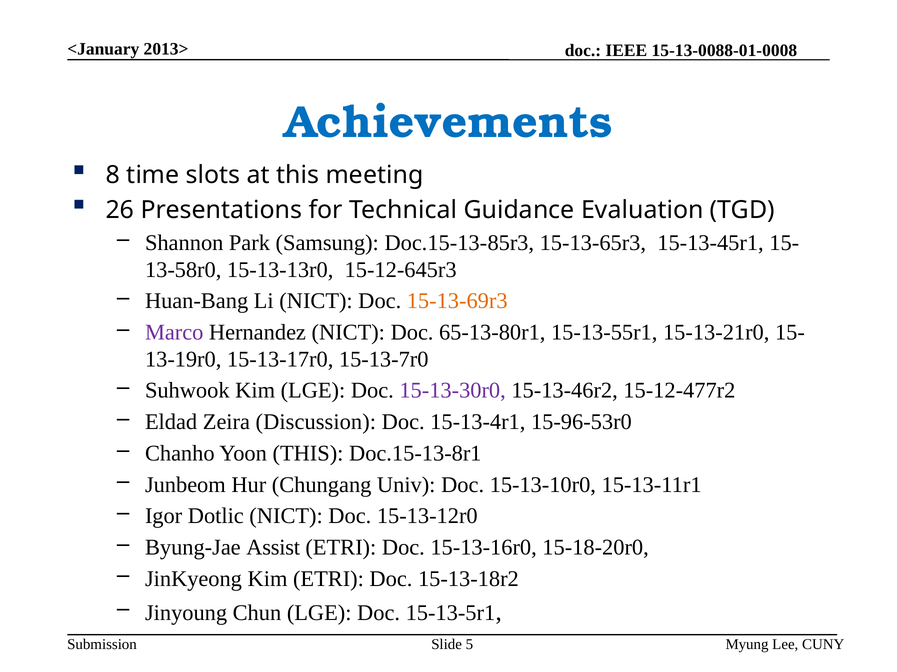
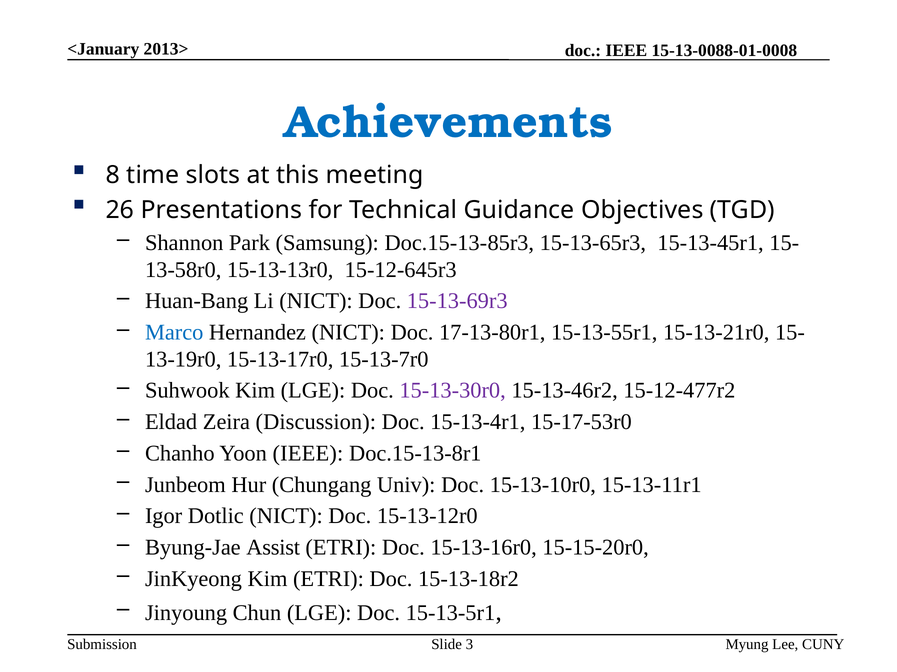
Evaluation: Evaluation -> Objectives (642, 210)
15-13-69r3 colour: orange -> purple (457, 301)
Marco colour: purple -> blue (174, 333)
65-13-80r1: 65-13-80r1 -> 17-13-80r1 (492, 333)
15-96-53r0: 15-96-53r0 -> 15-17-53r0 (581, 422)
Yoon THIS: THIS -> IEEE (308, 454)
15-18-20r0: 15-18-20r0 -> 15-15-20r0 (596, 548)
5: 5 -> 3 (469, 645)
